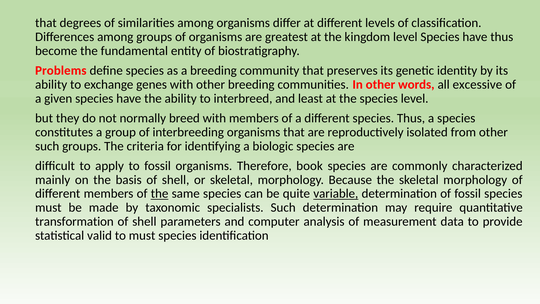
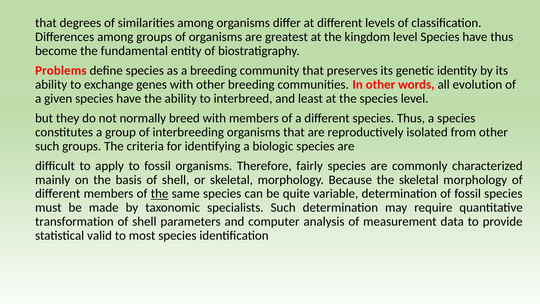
excessive: excessive -> evolution (477, 85)
book: book -> fairly (310, 166)
variable underline: present -> none (336, 194)
to must: must -> most (142, 235)
